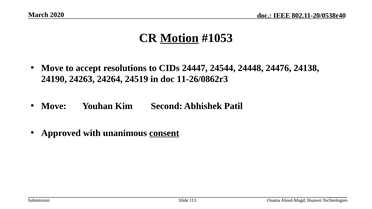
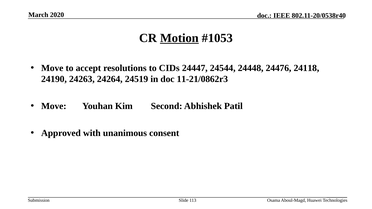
24138: 24138 -> 24118 (306, 68)
11-26/0862r3: 11-26/0862r3 -> 11-21/0862r3 (202, 79)
consent underline: present -> none (164, 133)
